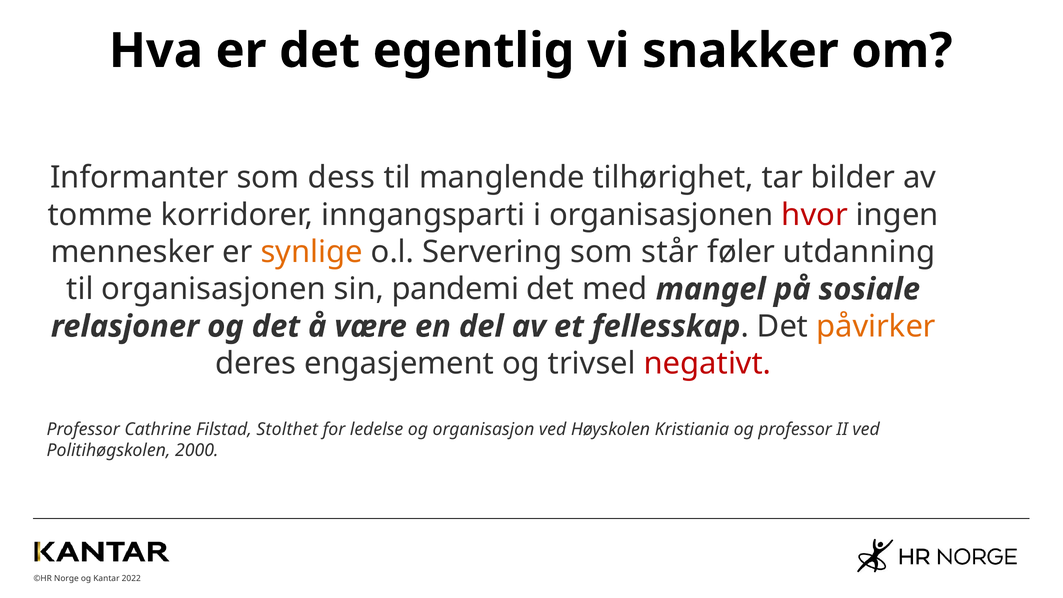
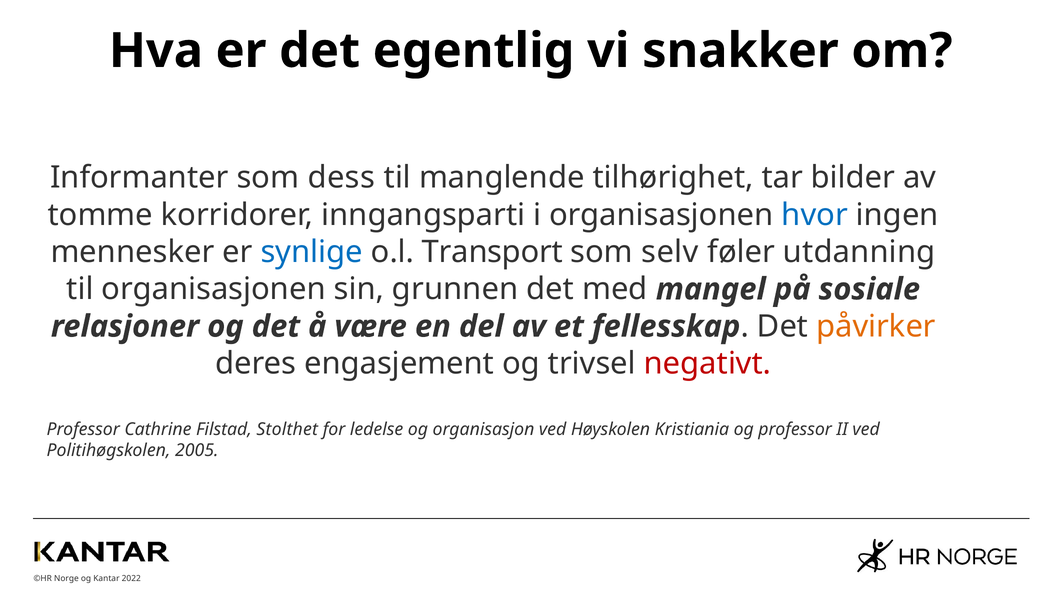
hvor colour: red -> blue (815, 215)
synlige colour: orange -> blue (312, 252)
Servering: Servering -> Transport (492, 252)
står: står -> selv (670, 252)
pandemi: pandemi -> grunnen (455, 289)
2000: 2000 -> 2005 (197, 450)
